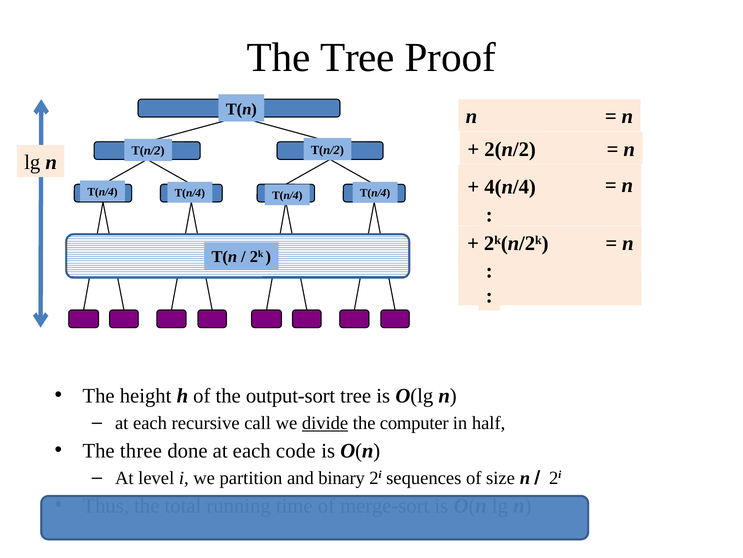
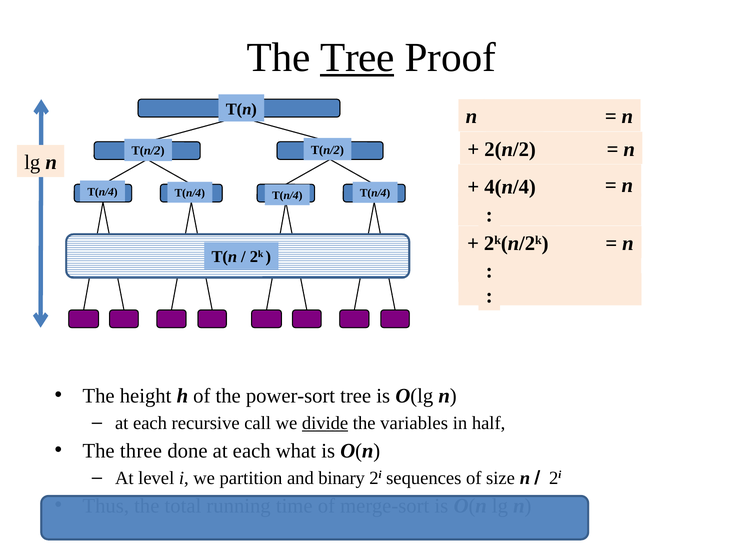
Tree underline: none -> present (357, 57)
output-sort: output-sort -> power-sort (291, 395)
computer: computer -> variables (414, 422)
code: code -> what (296, 450)
